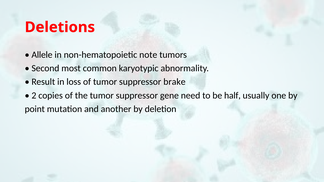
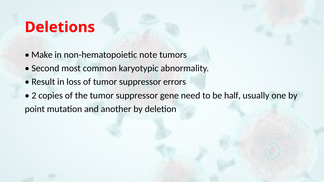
Allele: Allele -> Make (42, 55)
brake: brake -> errors (175, 82)
